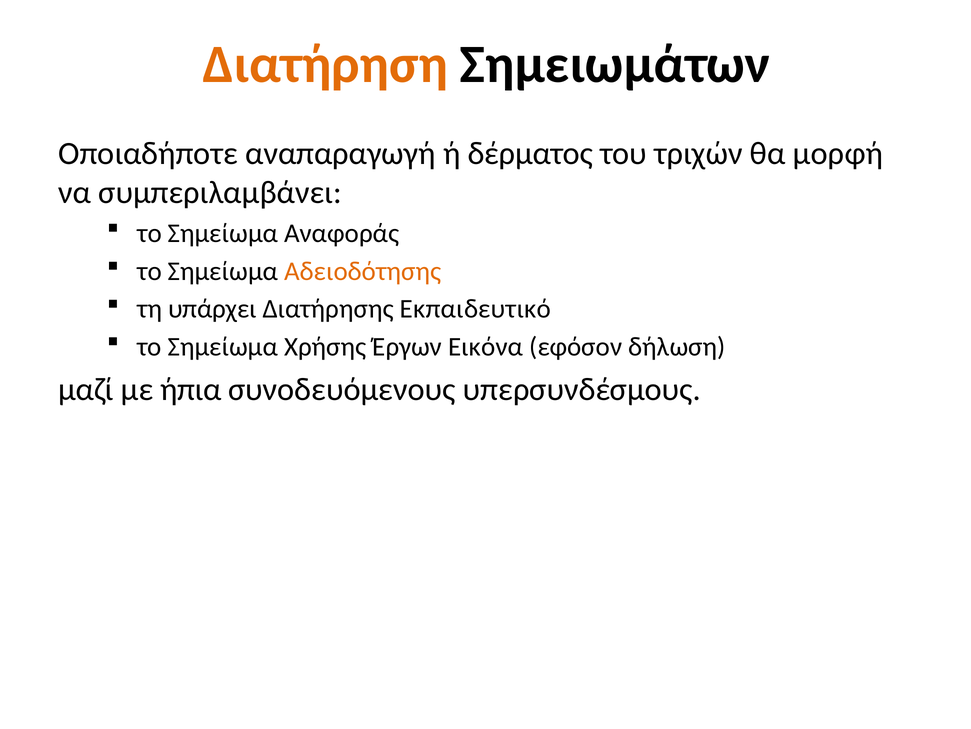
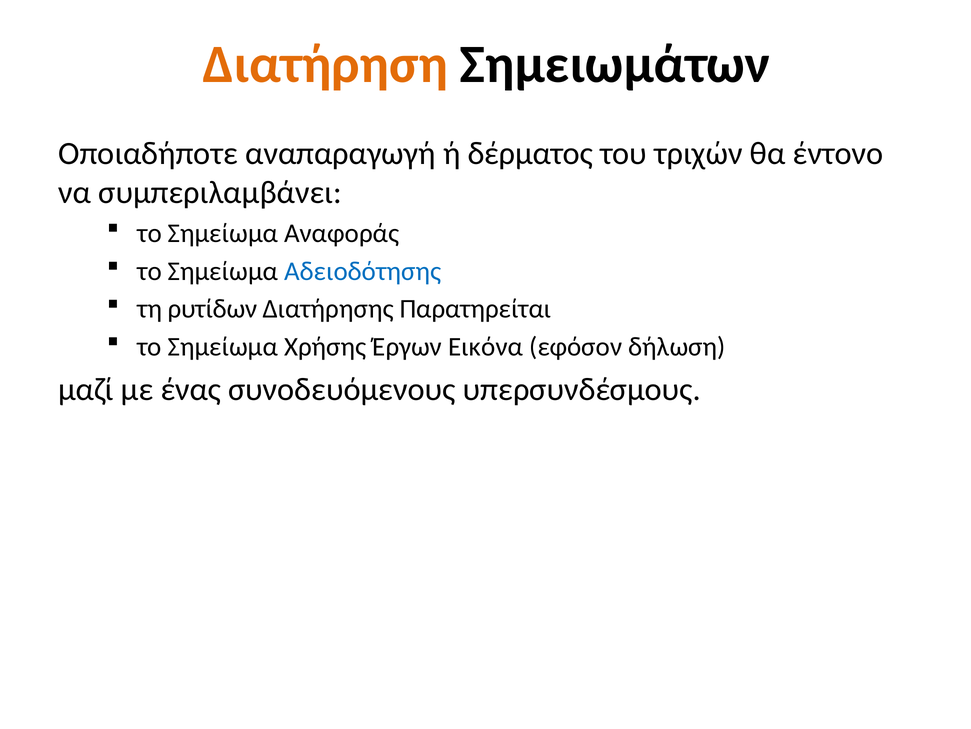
μορφή: μορφή -> έντονο (838, 154)
Αδειοδότησης colour: orange -> blue (363, 271)
υπάρχει: υπάρχει -> ρυτίδων (212, 309)
Εκπαιδευτικό: Εκπαιδευτικό -> Παρατηρείται (476, 309)
ήπια: ήπια -> ένας (191, 389)
